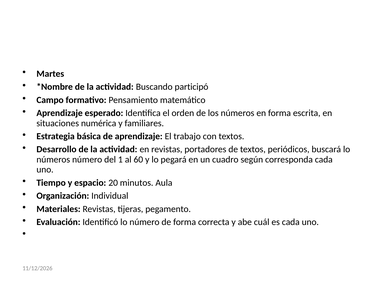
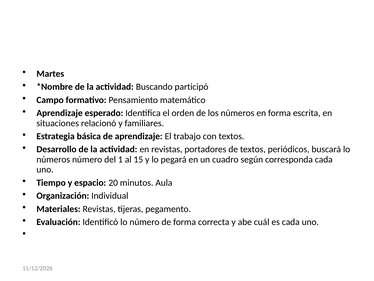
numérica: numérica -> relacionó (99, 123)
60: 60 -> 15 (138, 159)
